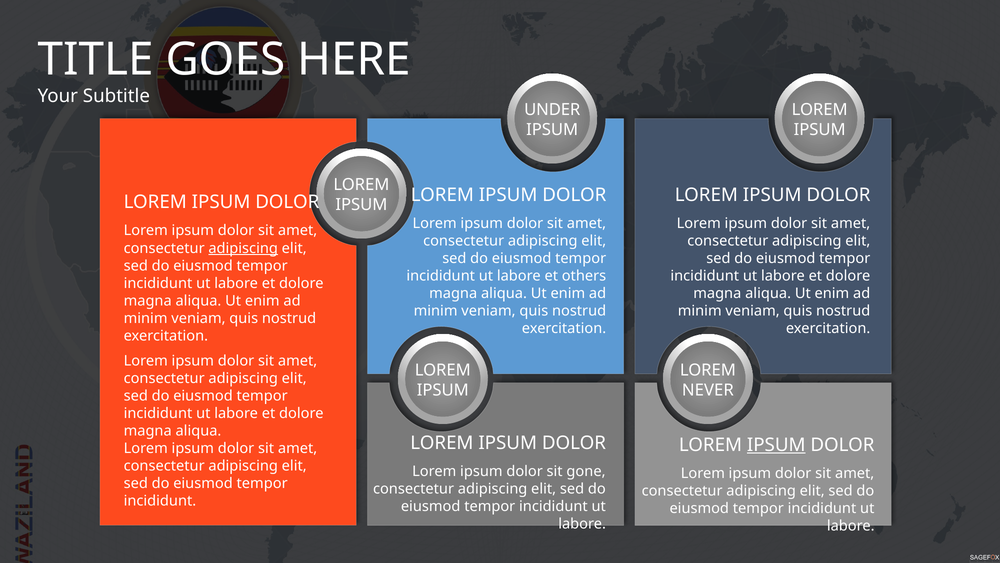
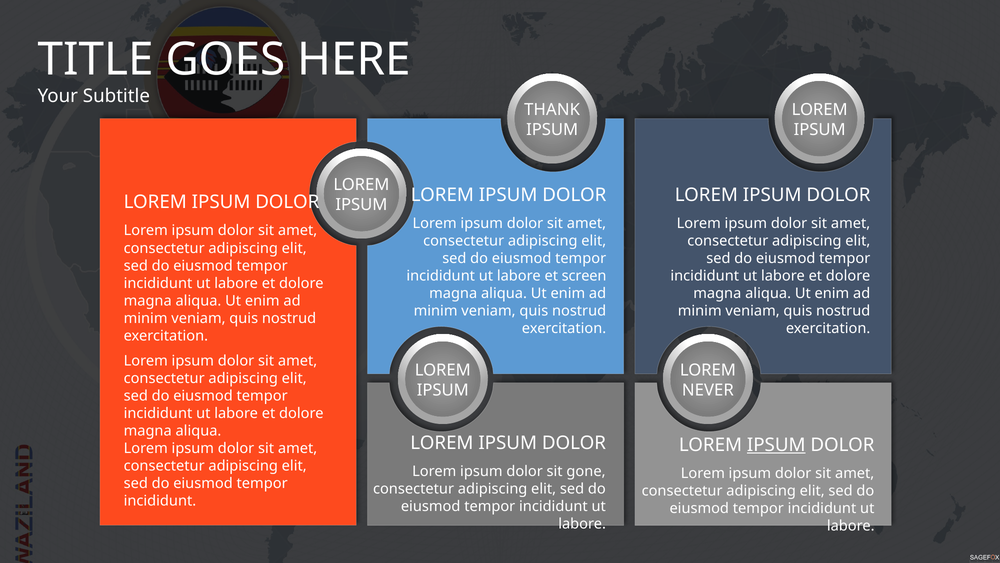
UNDER: UNDER -> THANK (552, 110)
adipiscing underline: present -> none (243, 248)
others: others -> screen (584, 276)
